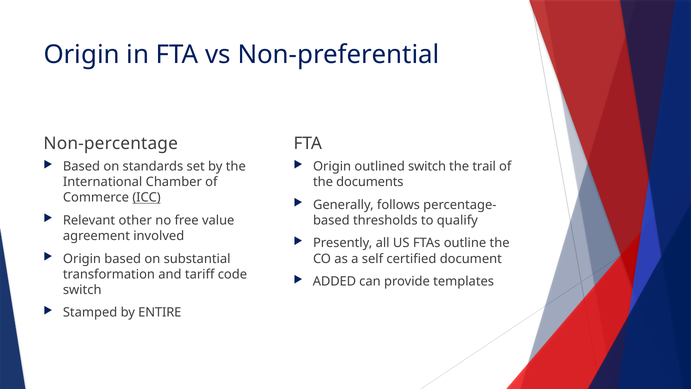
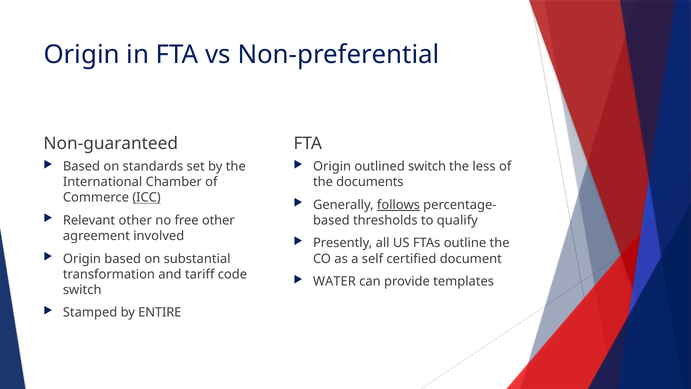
Non-percentage: Non-percentage -> Non-guaranteed (111, 143)
trail: trail -> less (484, 166)
follows underline: none -> present (398, 205)
free value: value -> other (218, 220)
ADDED: ADDED -> WATER (334, 281)
